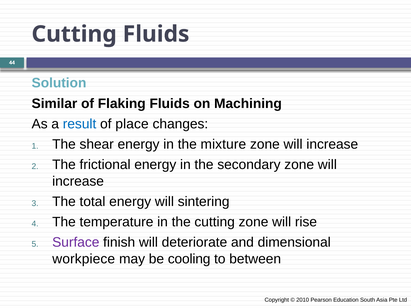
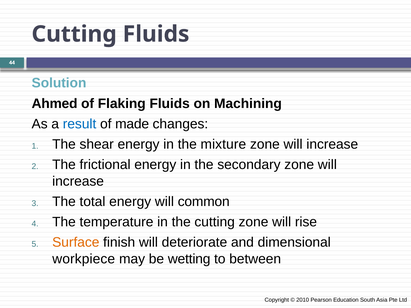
Similar: Similar -> Ahmed (55, 104)
place: place -> made (132, 124)
sintering: sintering -> common (204, 202)
Surface colour: purple -> orange (76, 243)
cooling: cooling -> wetting (189, 259)
